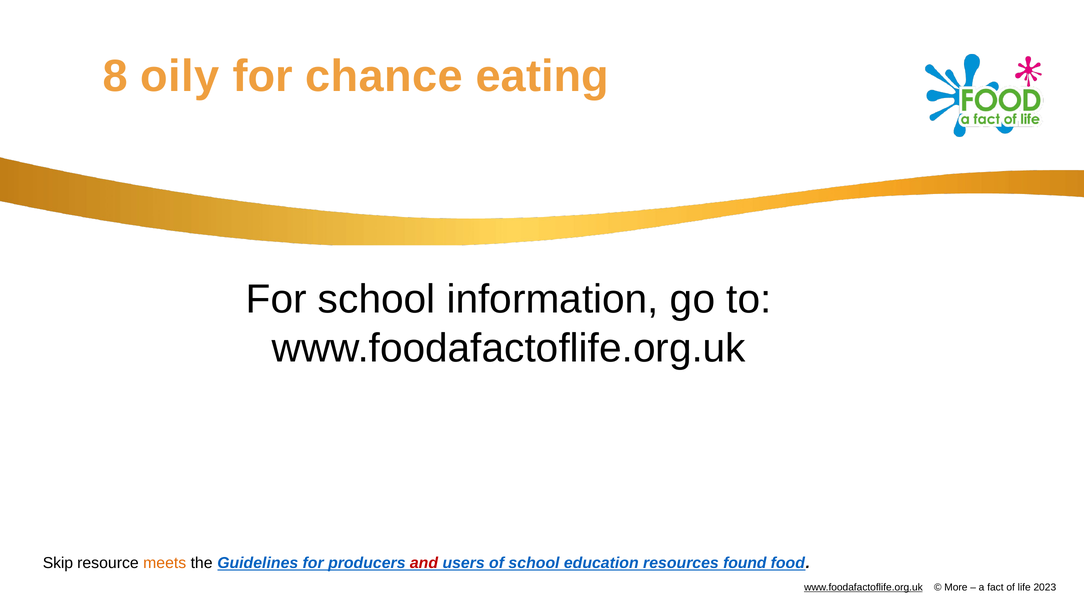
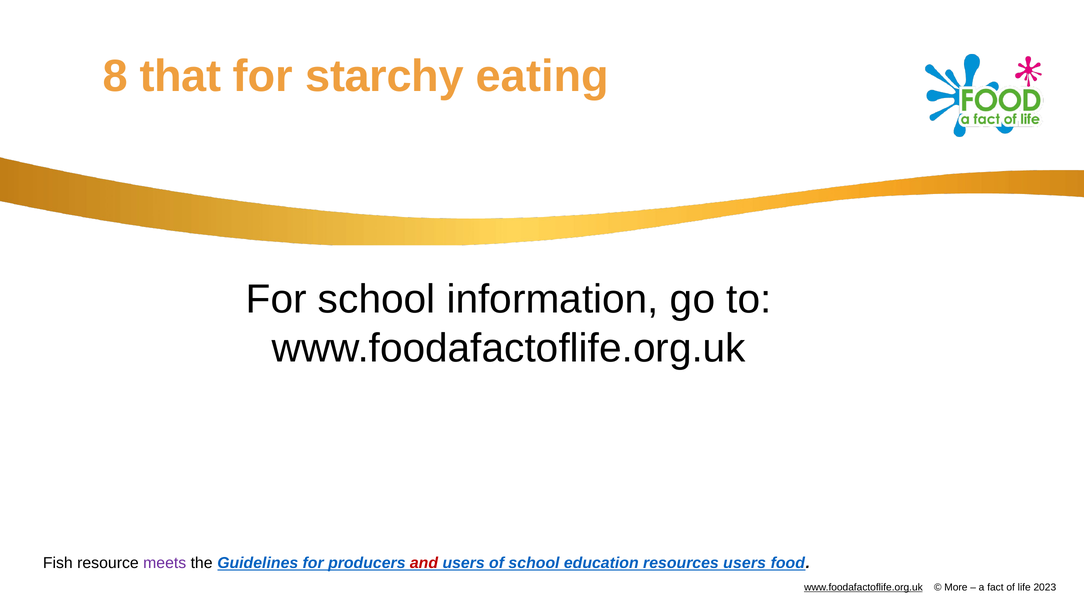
oily: oily -> that (180, 76)
chance: chance -> starchy (385, 76)
Skip: Skip -> Fish (58, 564)
meets colour: orange -> purple (165, 564)
resources found: found -> users (745, 564)
